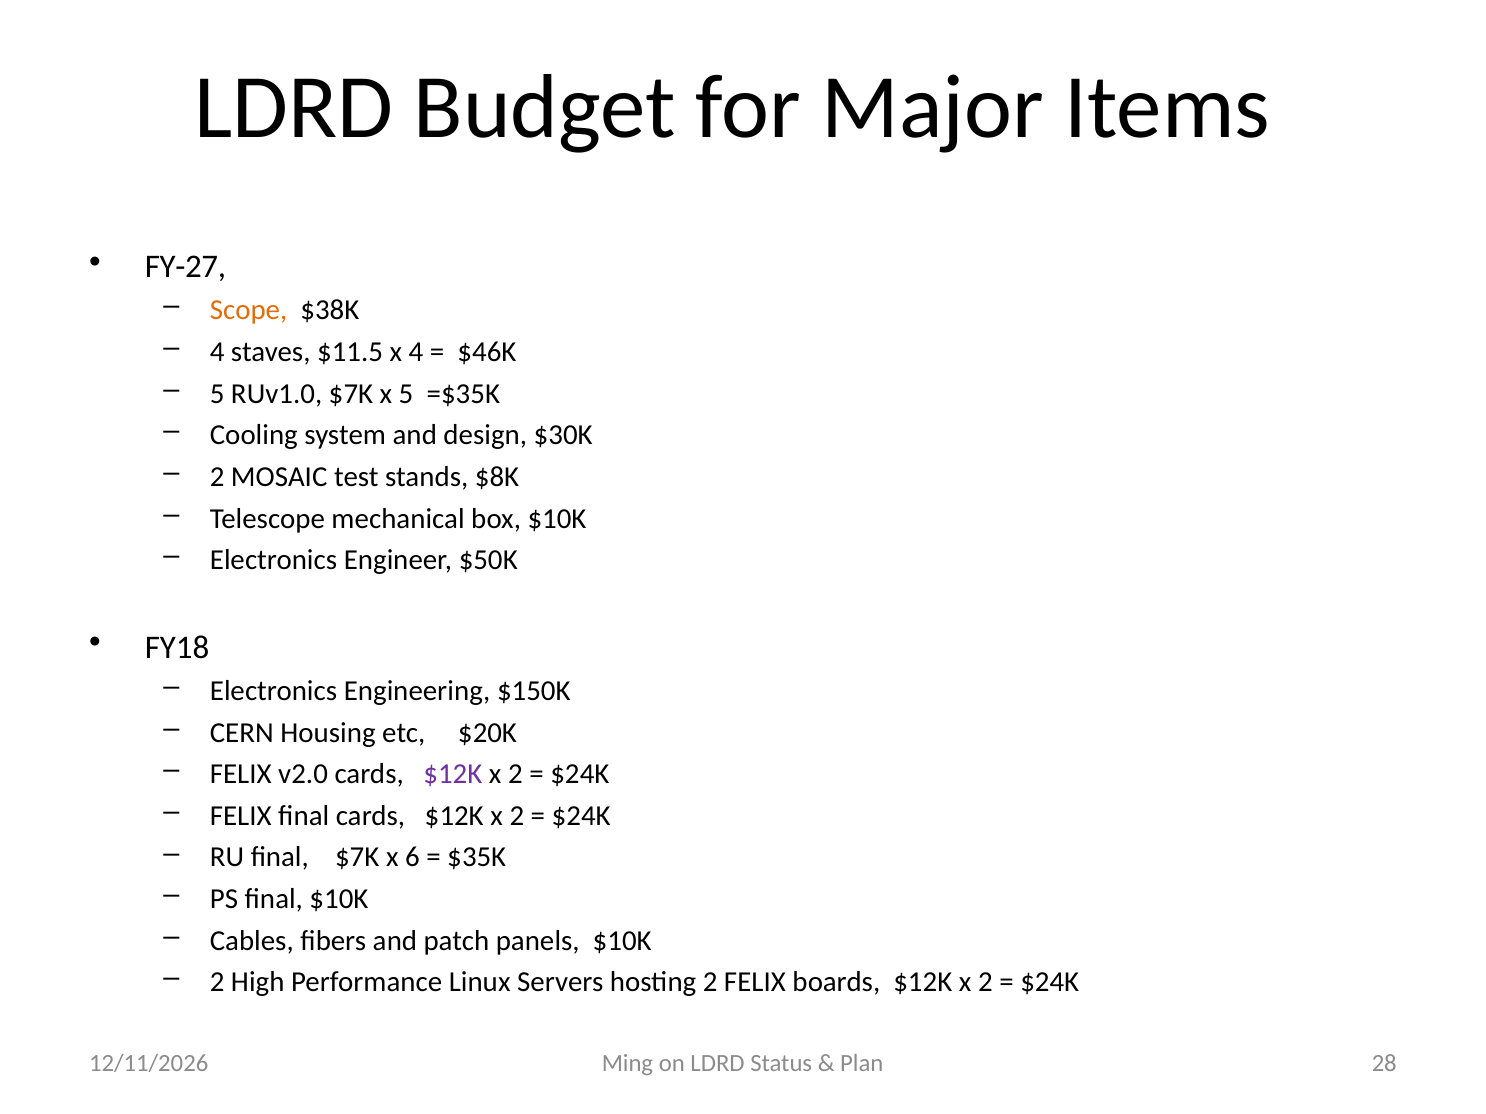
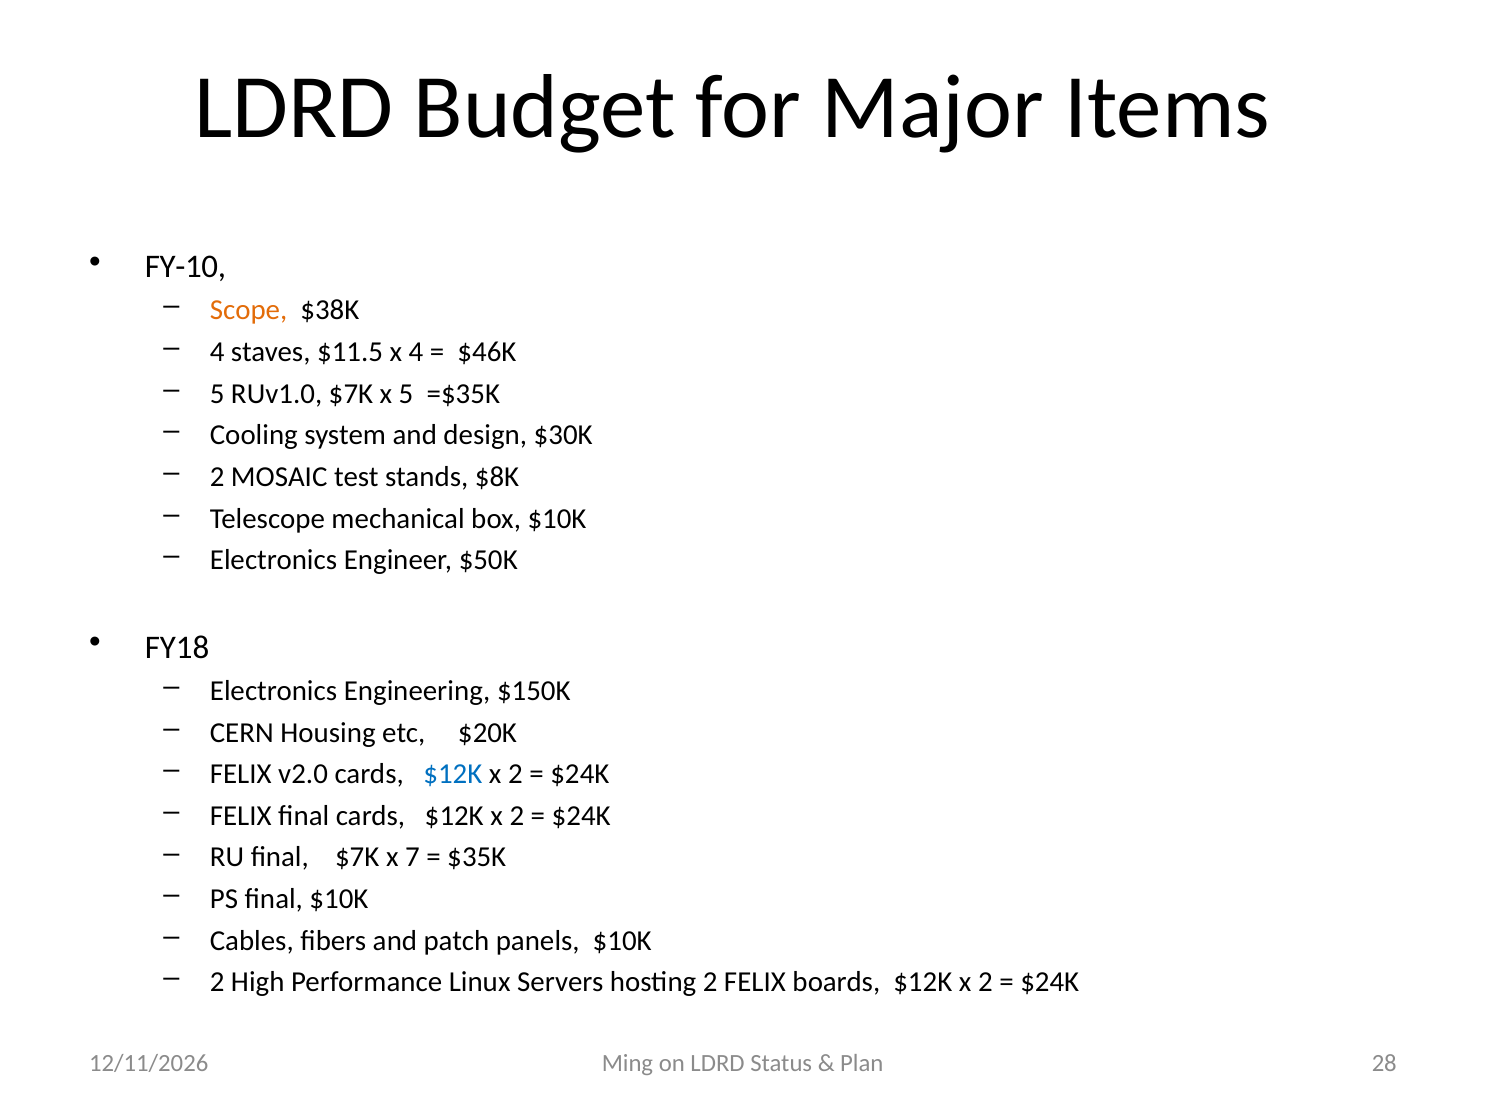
FY-27: FY-27 -> FY-10 (185, 267)
$12K colour: purple -> blue (453, 775)
6: 6 -> 7 (412, 858)
